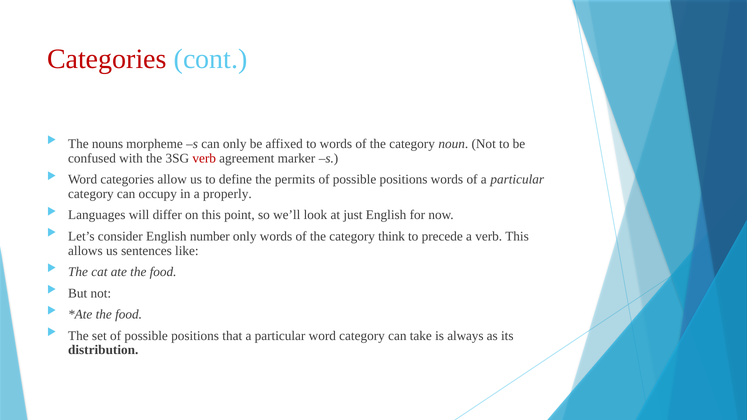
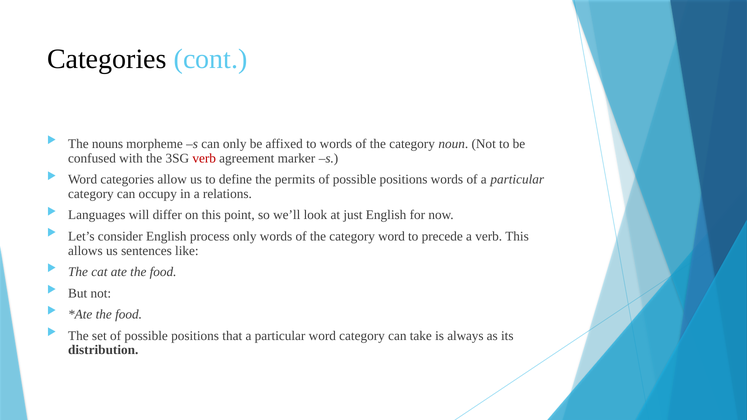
Categories colour: red -> black (107, 59)
properly: properly -> relations (227, 194)
number: number -> process (210, 236)
category think: think -> word (392, 236)
